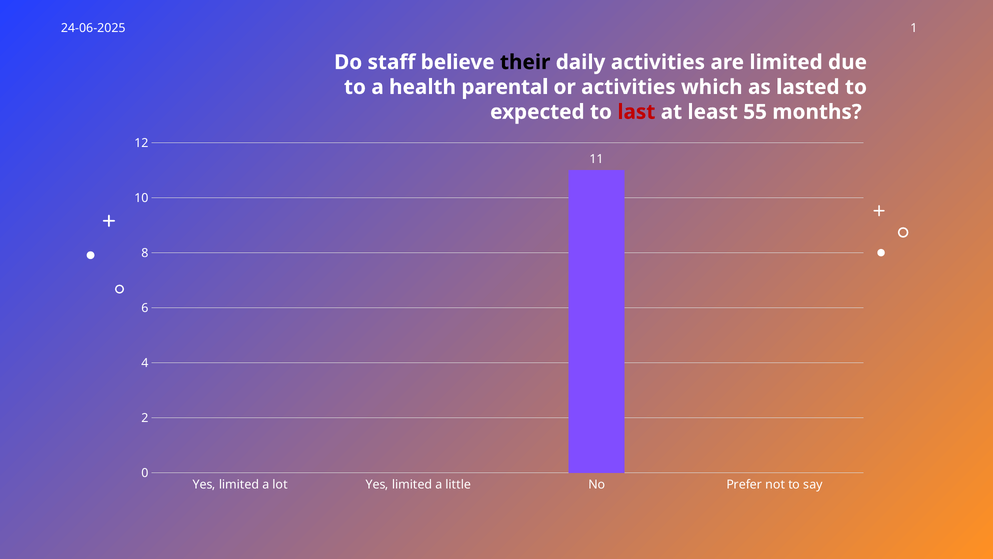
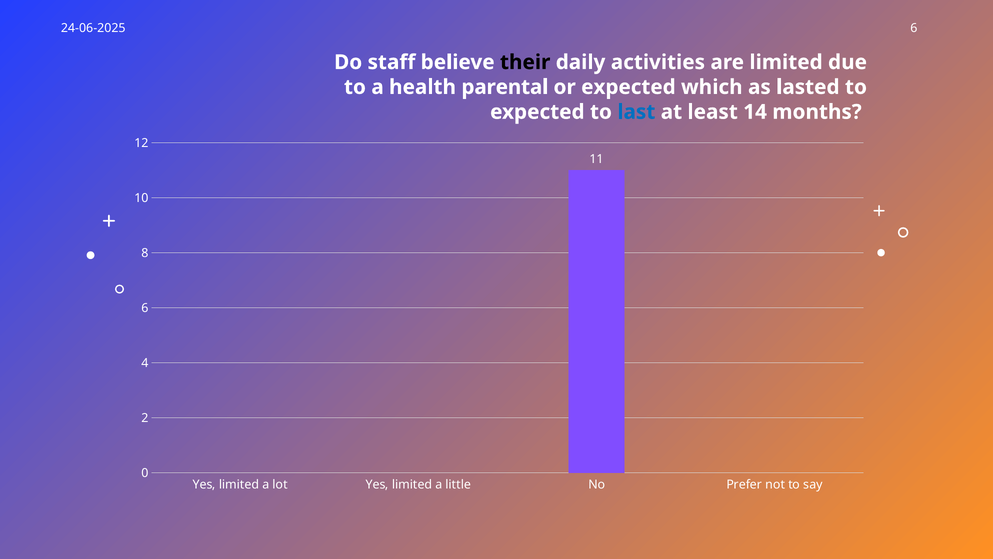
24-06-2025 1: 1 -> 6 (914, 28)
or activities: activities -> expected (628, 87)
last colour: red -> blue (636, 112)
55: 55 -> 14 (755, 112)
